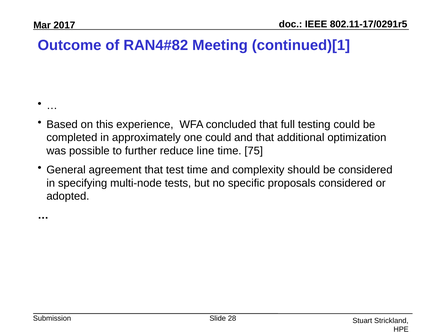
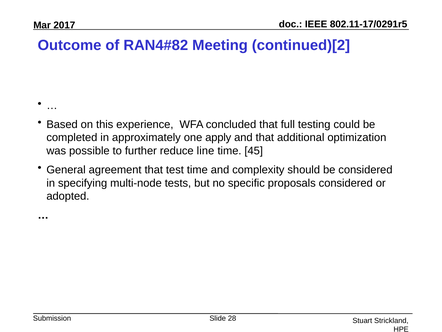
continued)[1: continued)[1 -> continued)[2 (301, 45)
one could: could -> apply (218, 137)
75: 75 -> 45 (254, 151)
